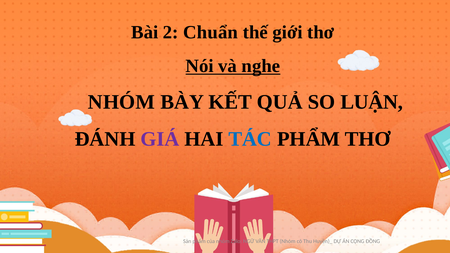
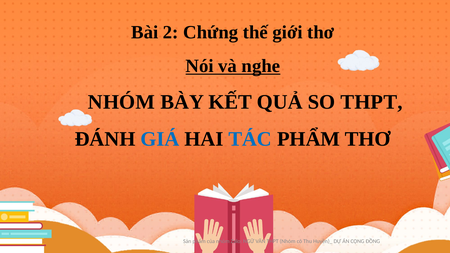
Chuẩn: Chuẩn -> Chứng (211, 32)
SO LUẬN: LUẬN -> THPT (372, 102)
GIÁ colour: purple -> blue (160, 139)
